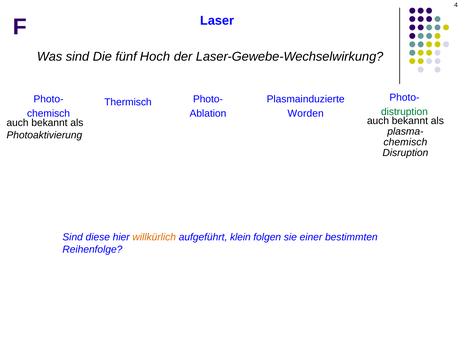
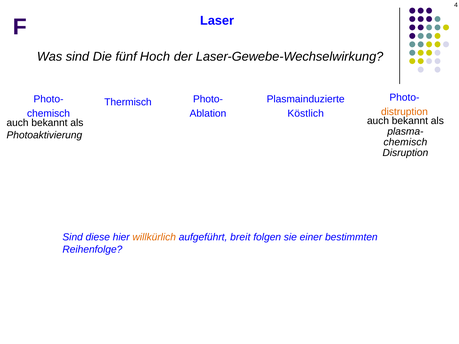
distruption colour: green -> orange (404, 112)
Worden: Worden -> Köstlich (306, 114)
klein: klein -> breit (240, 237)
